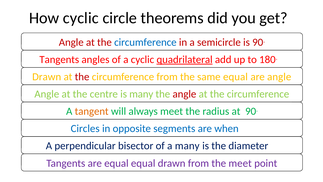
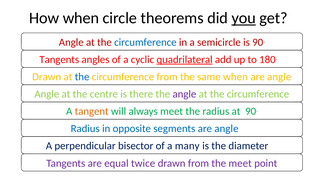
How cyclic: cyclic -> when (81, 18)
you underline: none -> present (244, 18)
the colour: red -> blue (82, 77)
same equal: equal -> when (235, 77)
is many: many -> there (141, 94)
angle colour: red -> purple (184, 94)
Circles: Circles -> Radius (85, 128)
segments are when: when -> angle (226, 128)
equal equal: equal -> twice (143, 163)
